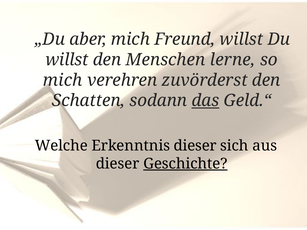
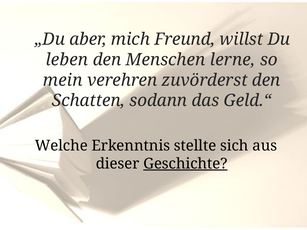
willst: willst -> leben (67, 60)
mich: mich -> mein (63, 80)
das underline: present -> none (205, 101)
Erkenntnis dieser: dieser -> stellte (195, 146)
